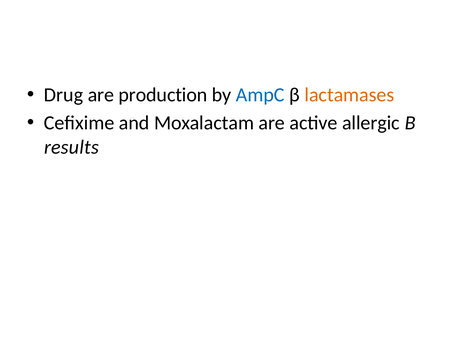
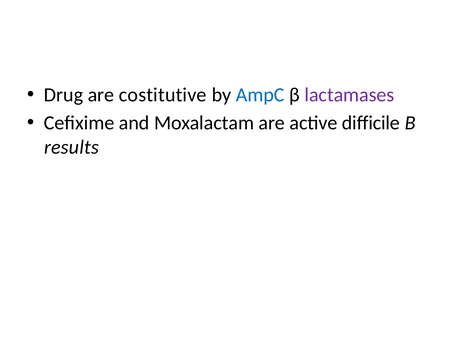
production: production -> costitutive (163, 95)
lactamases colour: orange -> purple (349, 95)
allergic: allergic -> difficile (371, 123)
